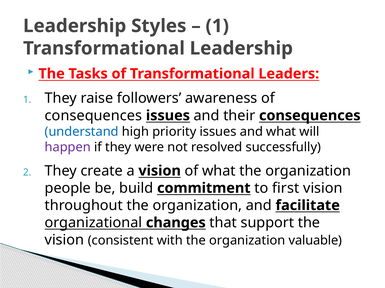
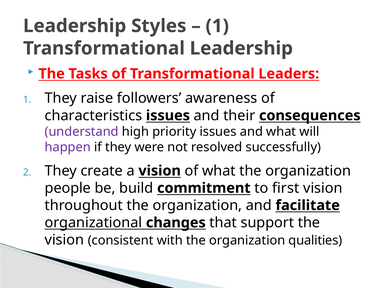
consequences: consequences -> characteristics (93, 116)
understand colour: blue -> purple (82, 132)
valuable: valuable -> qualities (315, 241)
